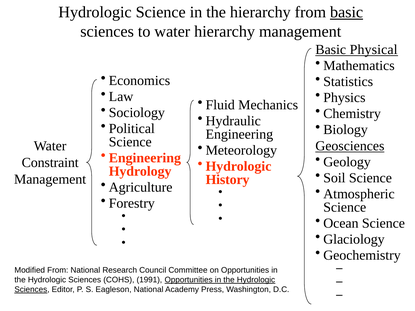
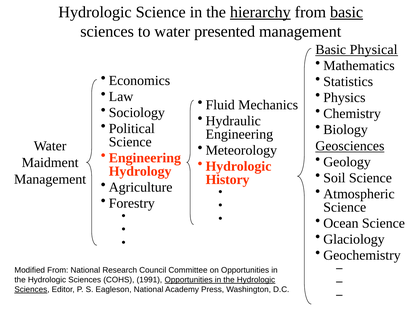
hierarchy underline: none -> present (260, 12)
water hierarchy: hierarchy -> presented (225, 32)
Constraint: Constraint -> Maidment (50, 163)
